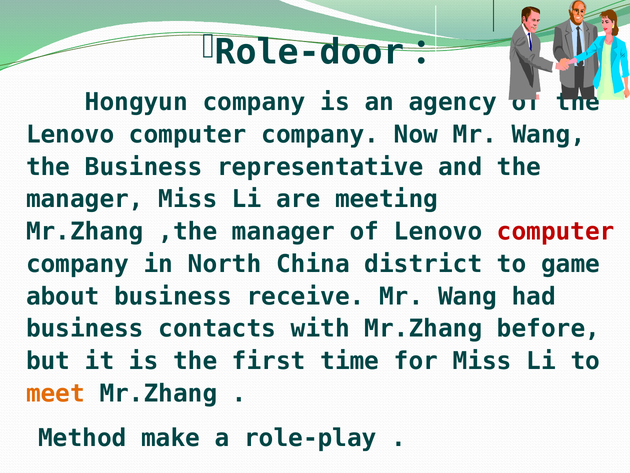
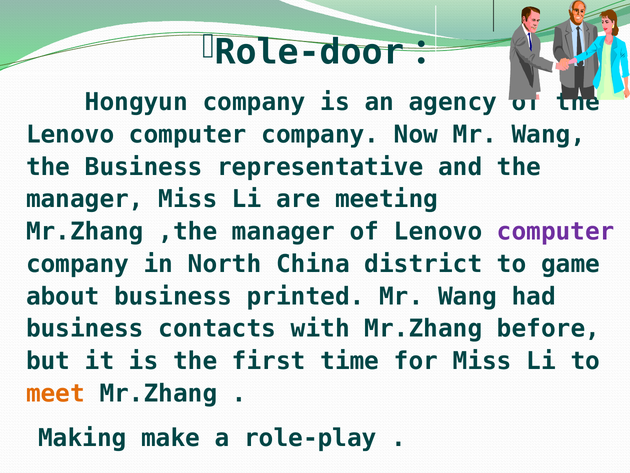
computer colour: red -> purple (556, 231)
receive: receive -> printed (306, 296)
Method: Method -> Making (82, 438)
